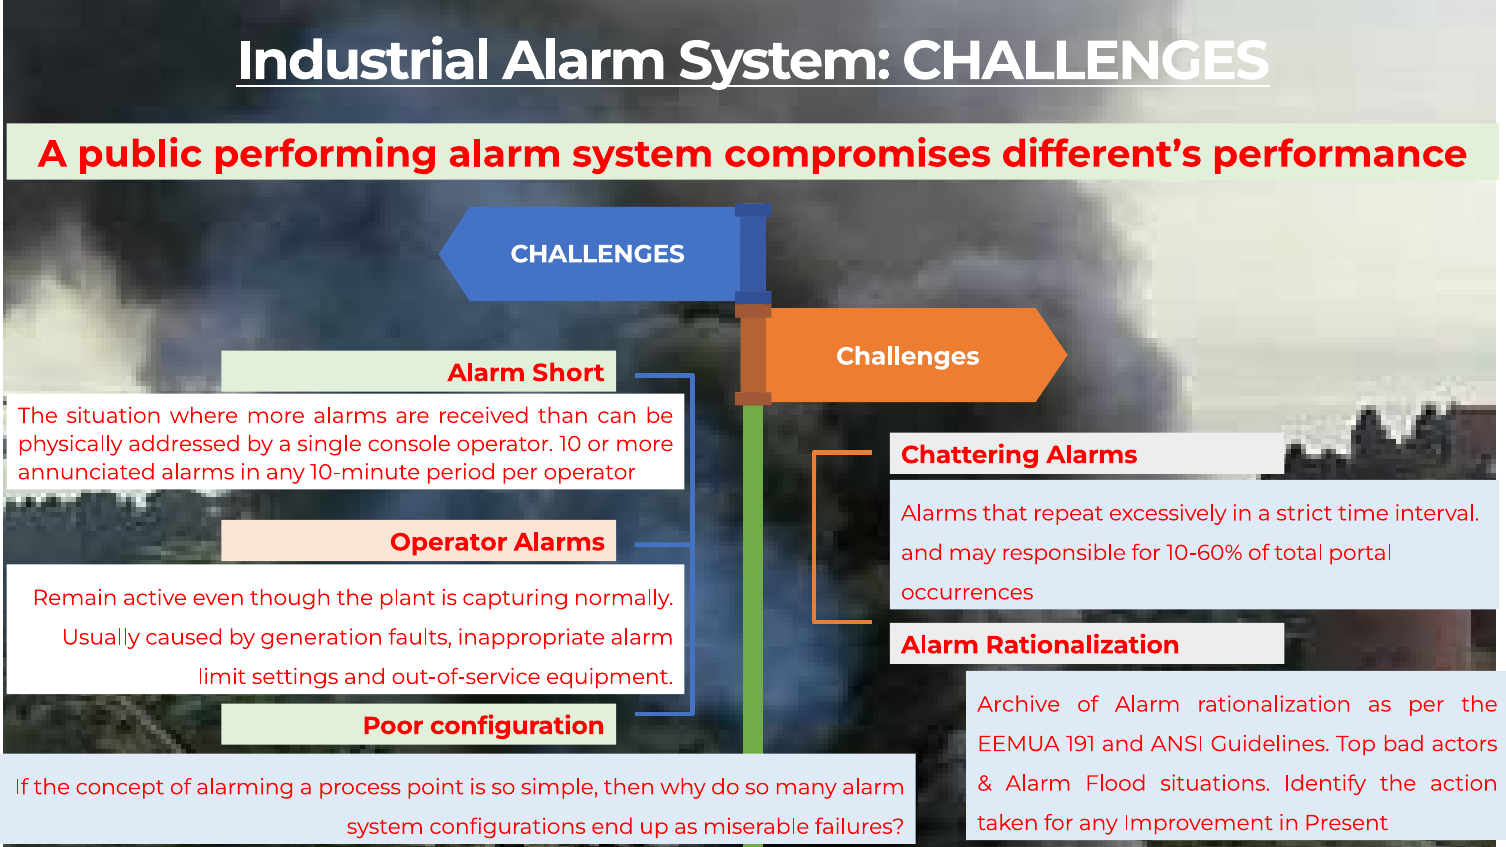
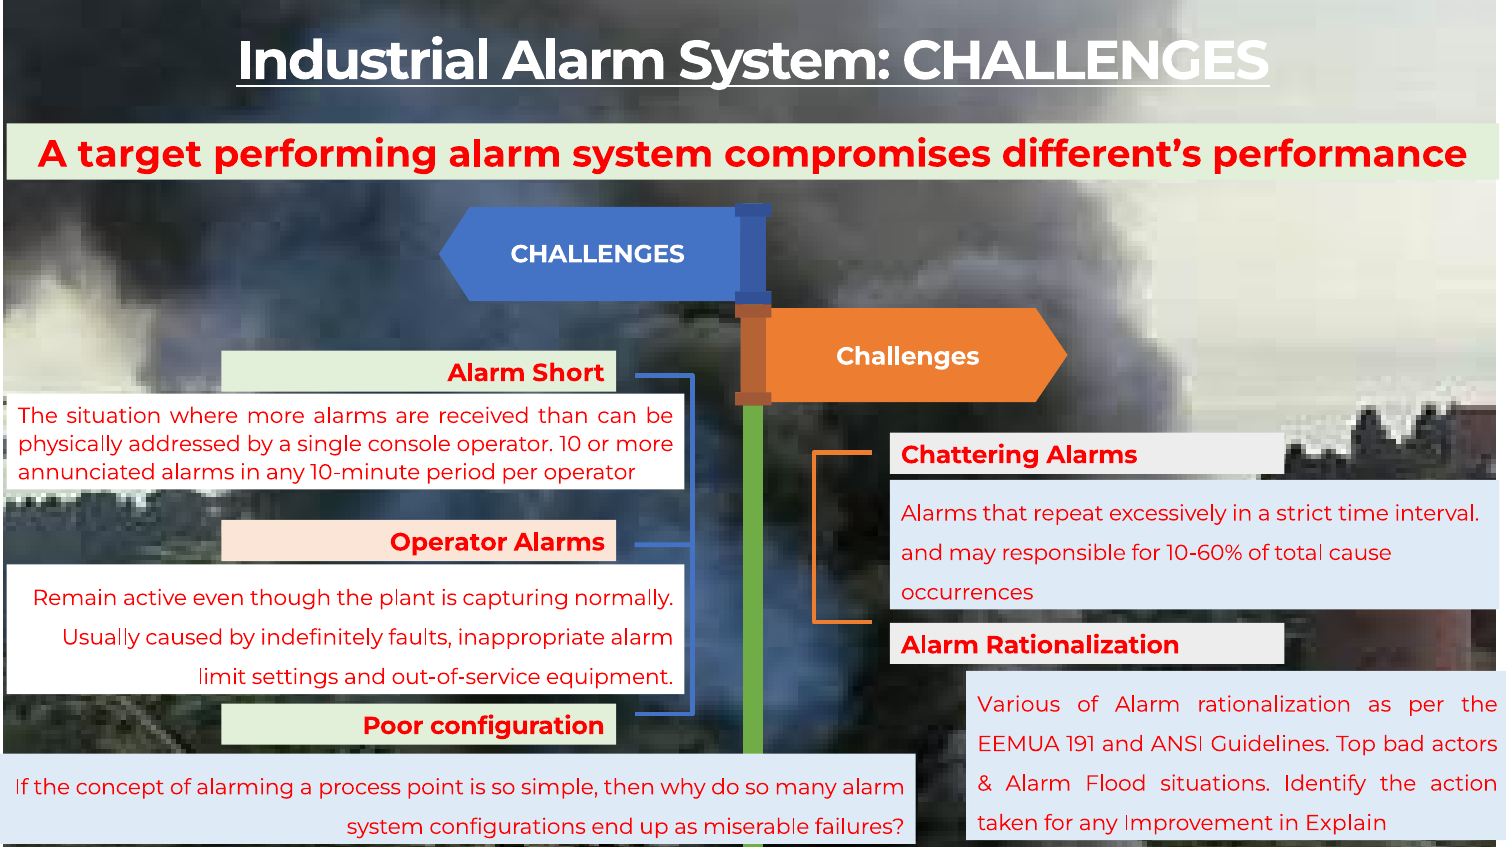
public: public -> target (140, 154)
portal: portal -> cause (1360, 553)
generation: generation -> indefinitely (322, 637)
Archive: Archive -> Various (1019, 705)
Present: Present -> Explain (1346, 823)
